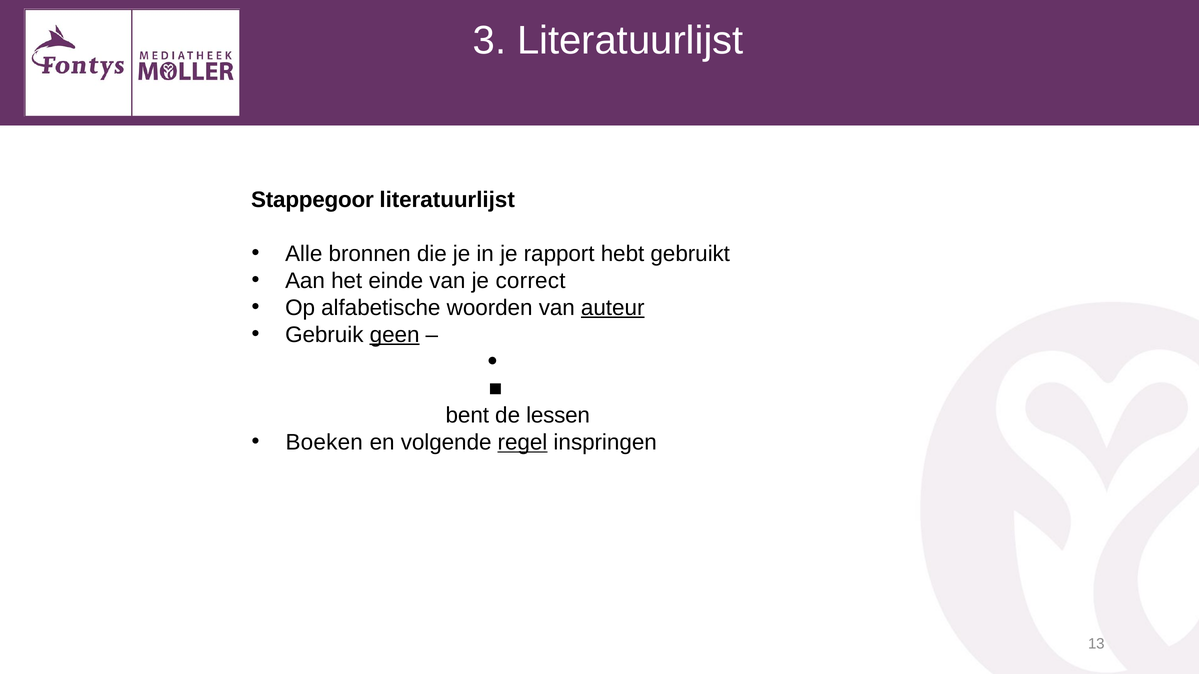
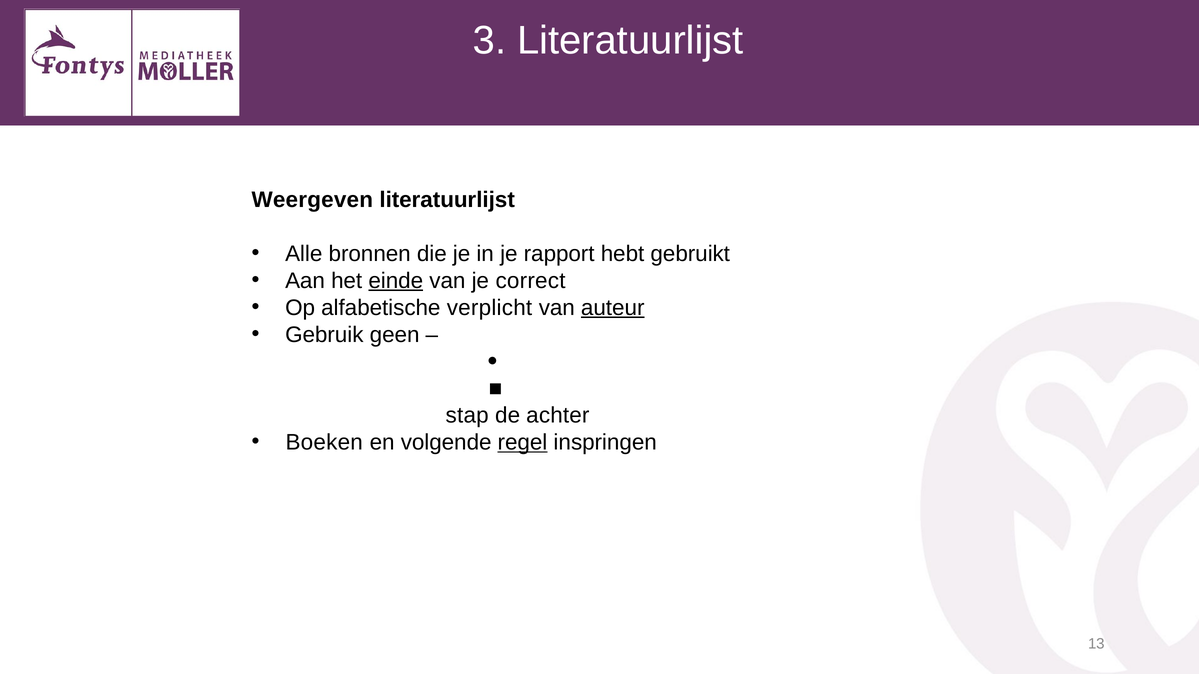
Stappegoor: Stappegoor -> Weergeven (312, 200)
einde underline: none -> present (396, 281)
woorden: woorden -> verplicht (490, 308)
geen underline: present -> none (395, 335)
bent: bent -> stap (467, 416)
lessen: lessen -> achter (558, 416)
